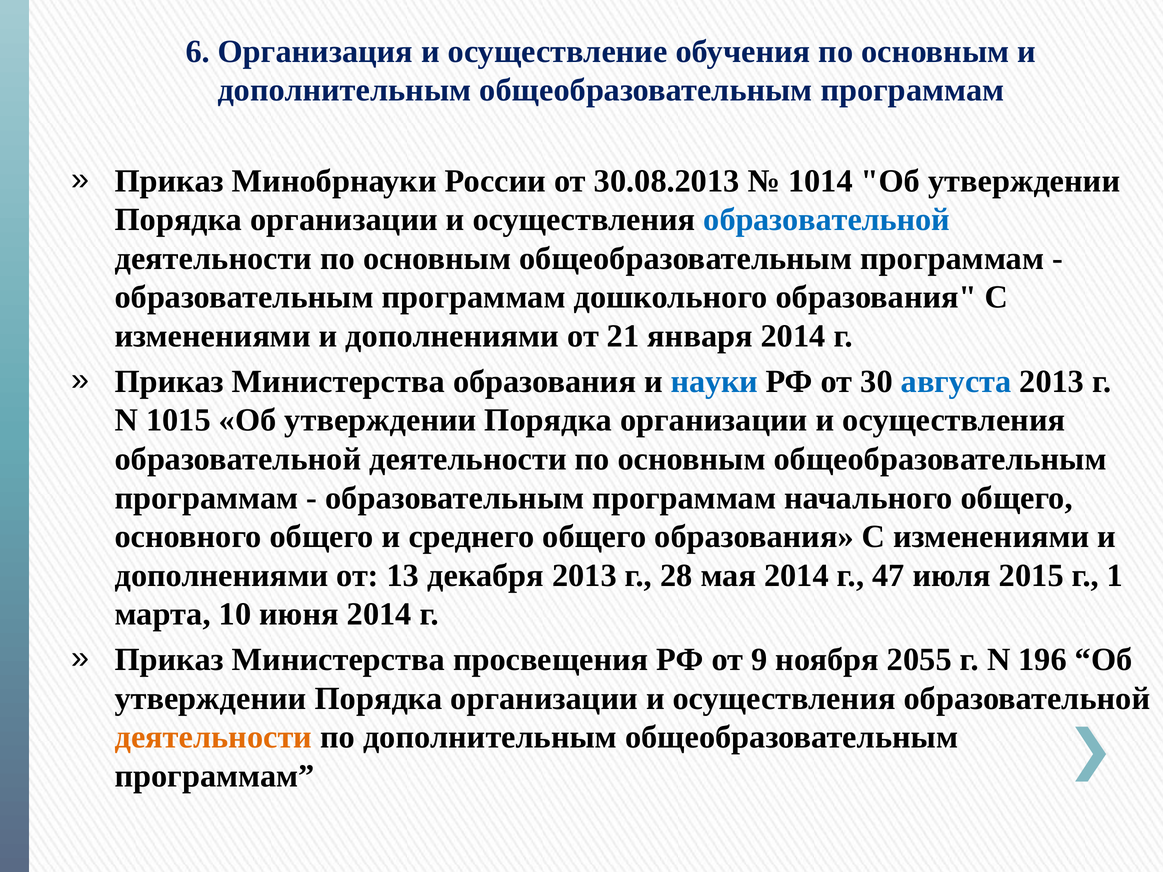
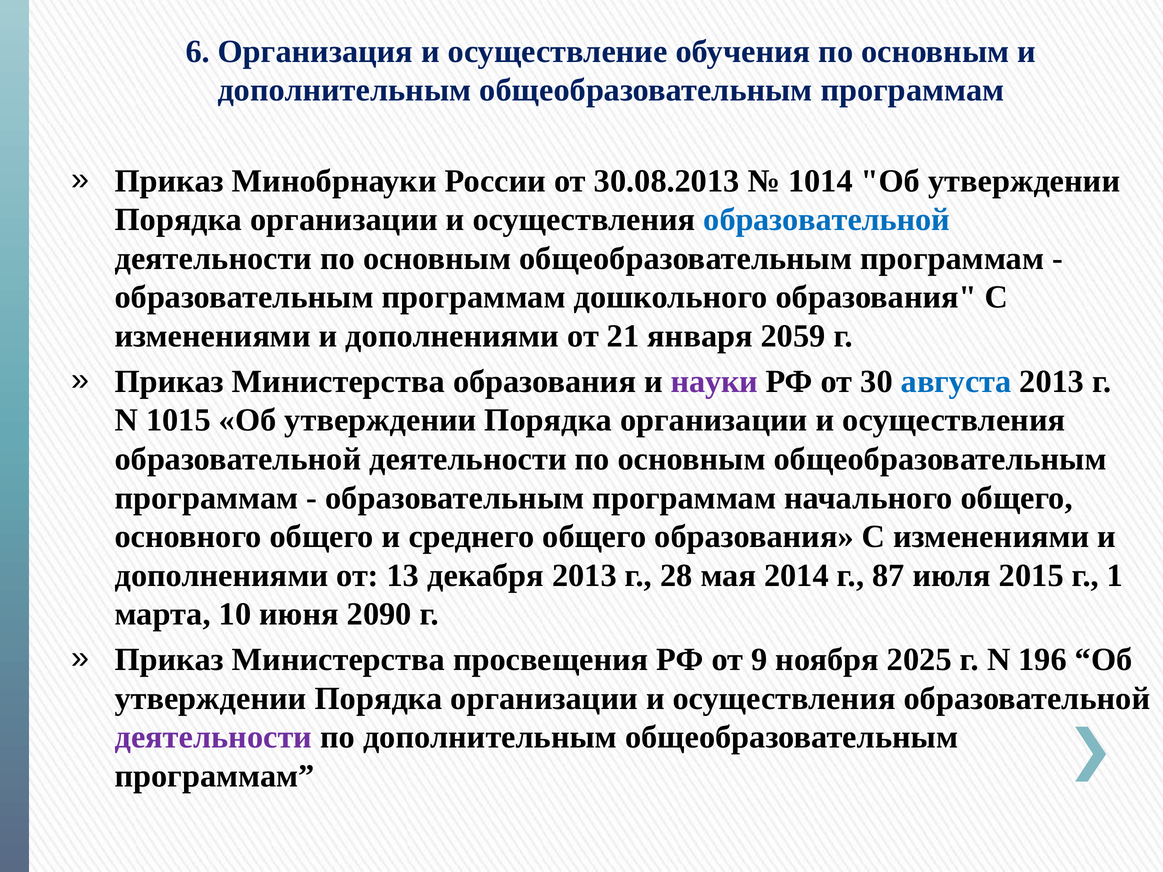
января 2014: 2014 -> 2059 (793, 336)
науки colour: blue -> purple (714, 382)
47: 47 -> 87 (888, 576)
июня 2014: 2014 -> 2090 (379, 614)
2055: 2055 -> 2025 (919, 660)
деятельности colour: orange -> purple (213, 737)
